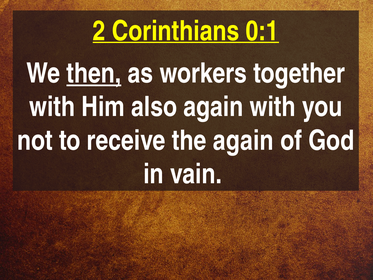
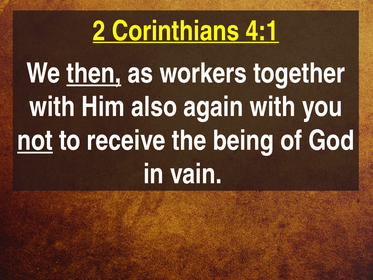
0:1: 0:1 -> 4:1 (262, 31)
not underline: none -> present (35, 140)
the again: again -> being (243, 140)
